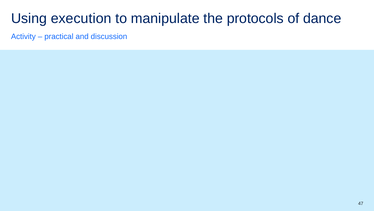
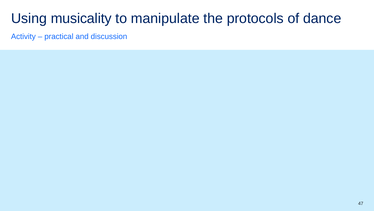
execution: execution -> musicality (81, 19)
